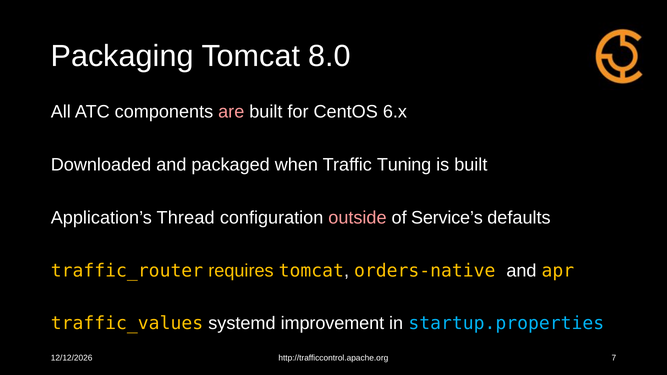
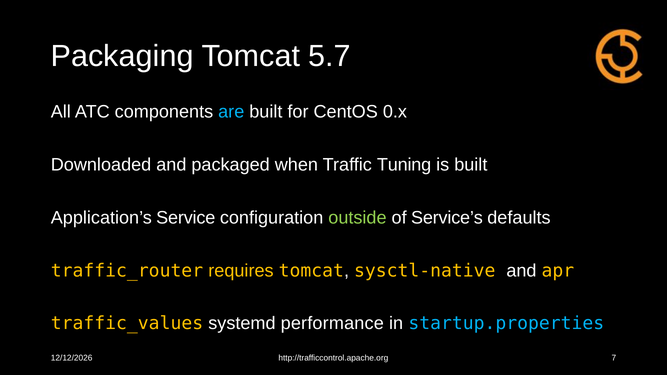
8.0: 8.0 -> 5.7 (330, 56)
are colour: pink -> light blue (231, 112)
6.x: 6.x -> 0.x (395, 112)
Thread: Thread -> Service (186, 218)
outside colour: pink -> light green (357, 218)
orders-native: orders-native -> sysctl-native (425, 271)
improvement: improvement -> performance (332, 324)
